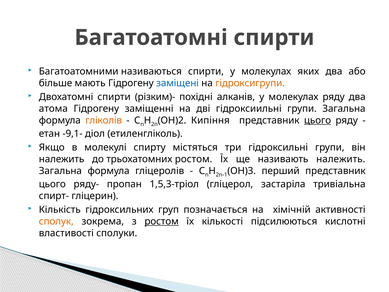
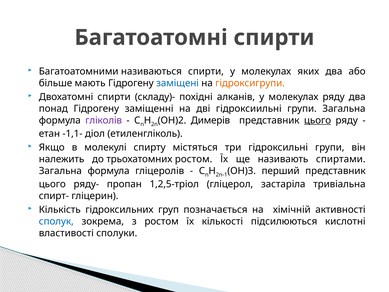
різким)-: різким)- -> складу)- (155, 97)
атома: атома -> понад (53, 109)
гліколів colour: orange -> purple (104, 120)
Кипіння: Кипіння -> Димерів (210, 120)
-9,1-: -9,1- -> -1,1- (72, 134)
називають належить: належить -> спиртами (341, 159)
1,5,3-тріол: 1,5,3-тріол -> 1,2,5-тріол (174, 184)
сполук colour: orange -> blue (56, 221)
ростом underline: present -> none (162, 221)
